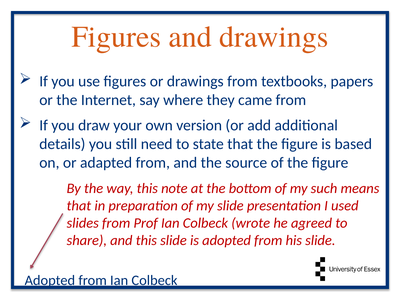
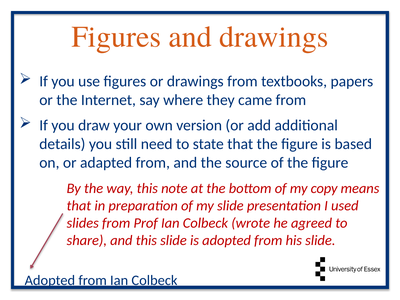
such: such -> copy (324, 188)
